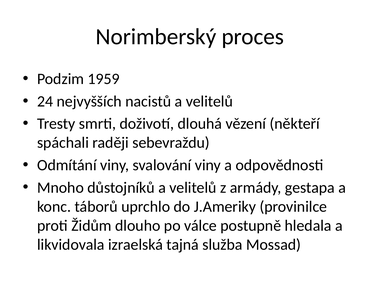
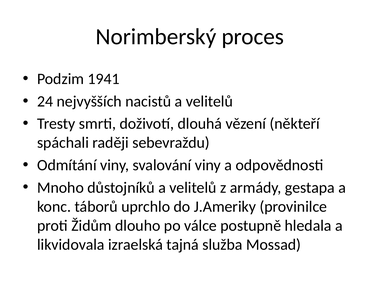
1959: 1959 -> 1941 (104, 79)
